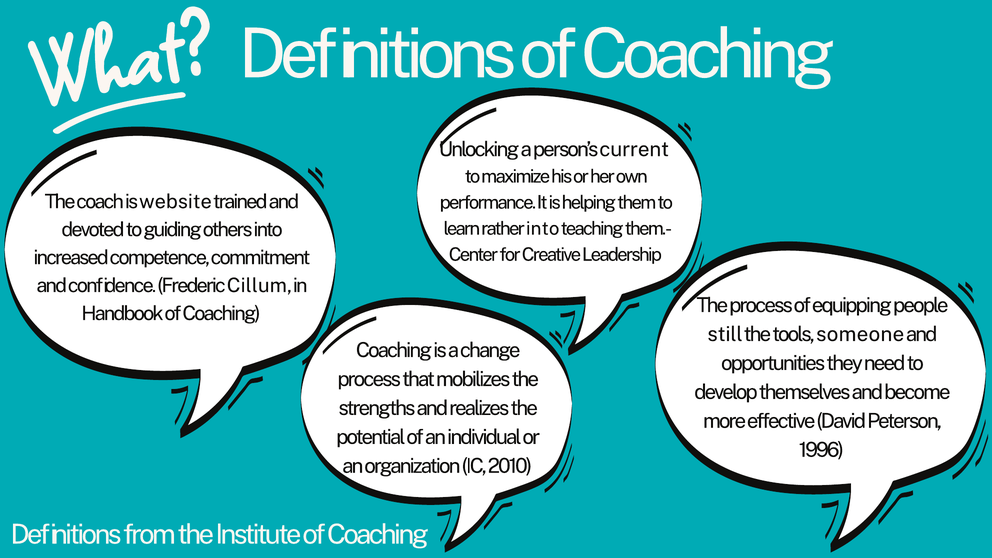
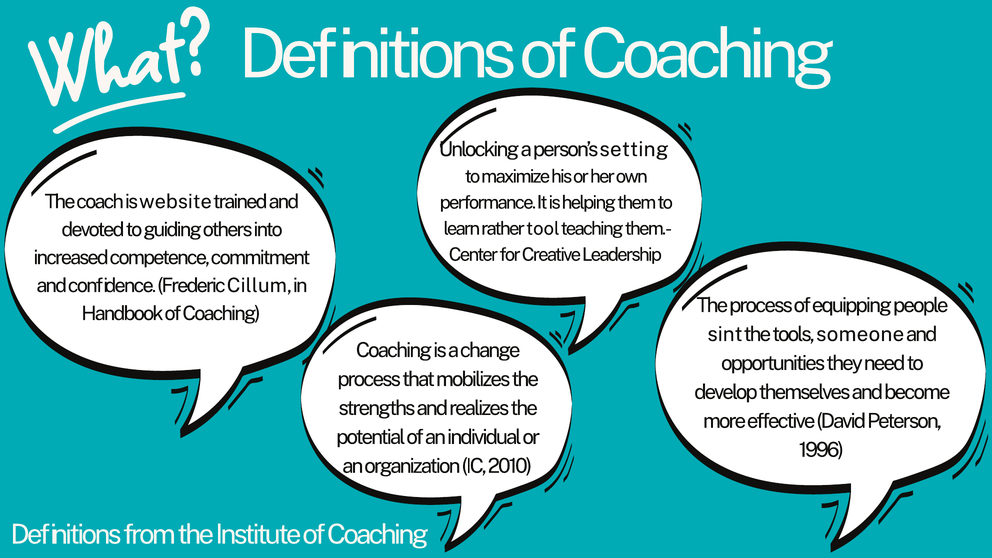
current: current -> setting (634, 149)
rather into: into -> tool (543, 229)
still: still -> sint (725, 334)
